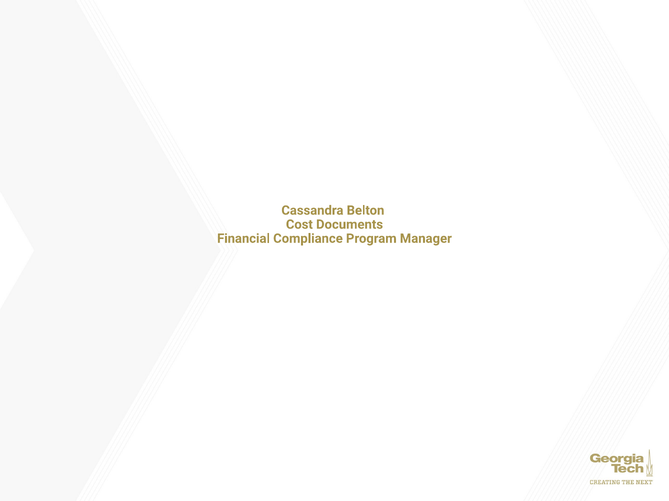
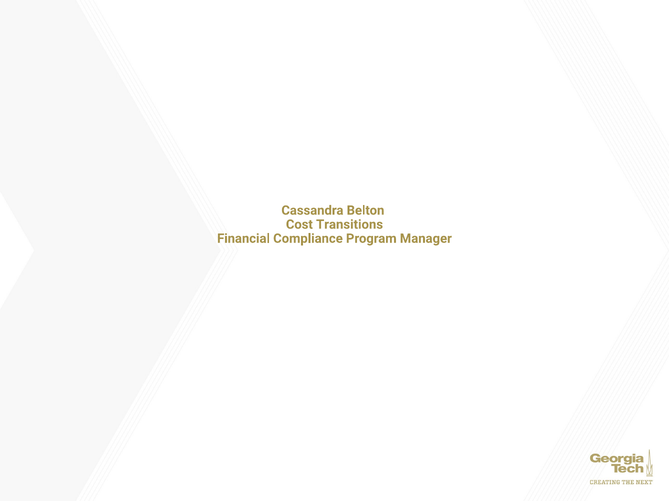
Documents: Documents -> Transitions (350, 225)
